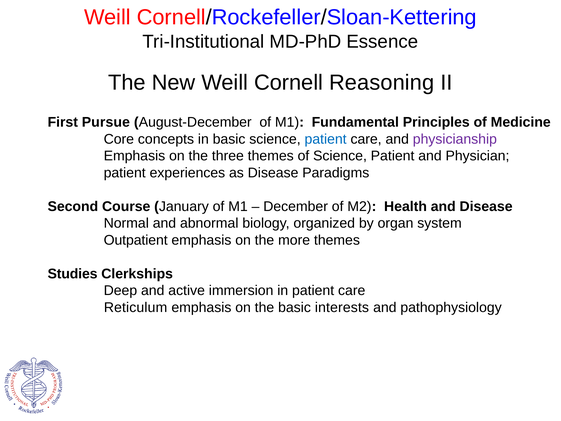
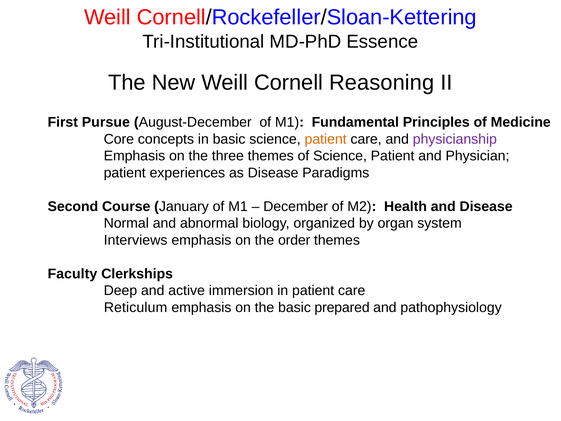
patient colour: blue -> orange (326, 139)
Outpatient: Outpatient -> Interviews (136, 240)
more: more -> order (294, 240)
Studies: Studies -> Faculty (72, 274)
interests: interests -> prepared (342, 307)
